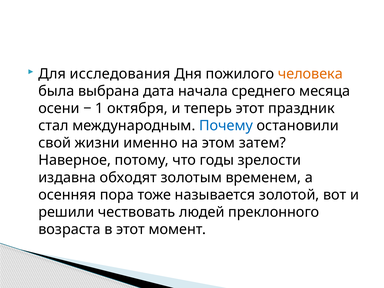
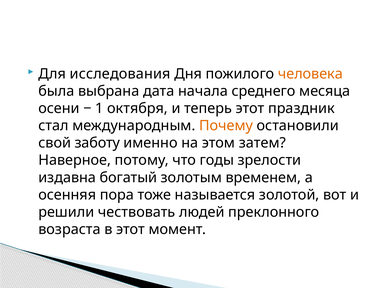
Почему colour: blue -> orange (226, 126)
жизни: жизни -> заботу (97, 143)
обходят: обходят -> богатый (128, 178)
